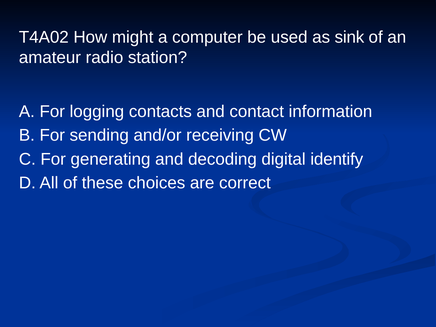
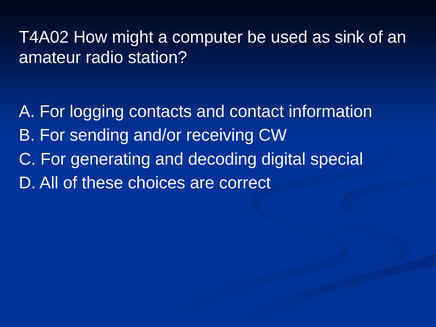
identify: identify -> special (337, 159)
